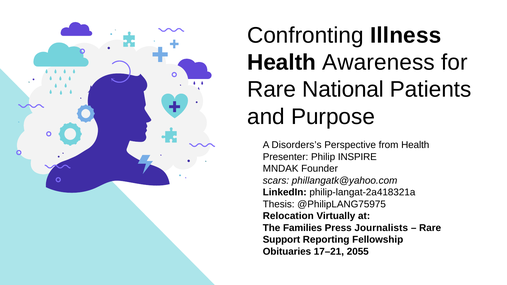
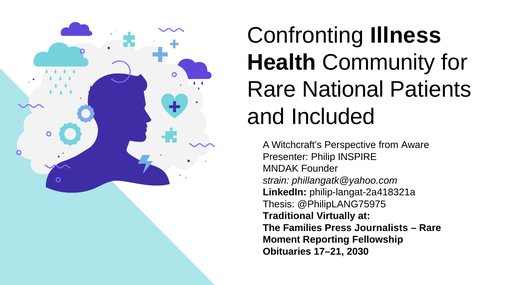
Awareness: Awareness -> Community (379, 63)
Purpose: Purpose -> Included (333, 117)
Disorders’s: Disorders’s -> Witchcraft’s (297, 145)
from Health: Health -> Aware (415, 145)
scars: scars -> strain (276, 181)
Relocation: Relocation -> Traditional (288, 216)
Support: Support -> Moment (281, 240)
2055: 2055 -> 2030 (358, 252)
